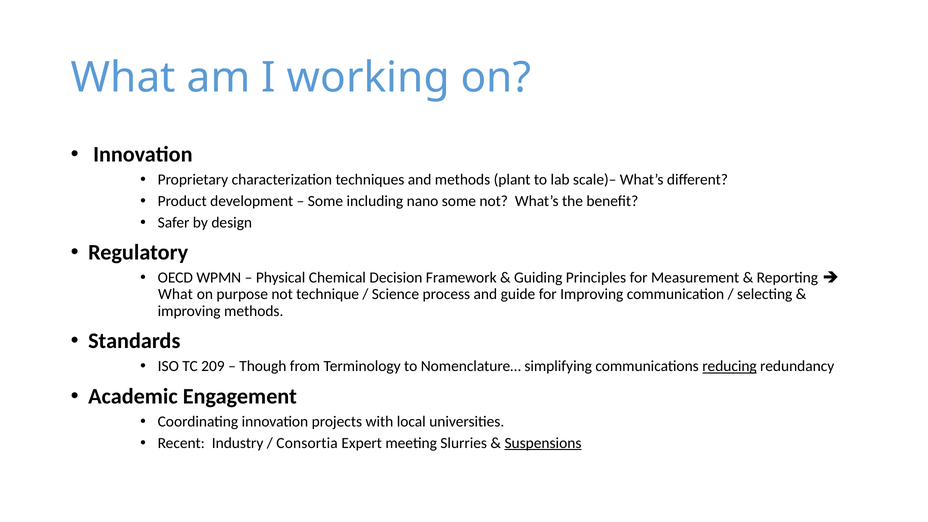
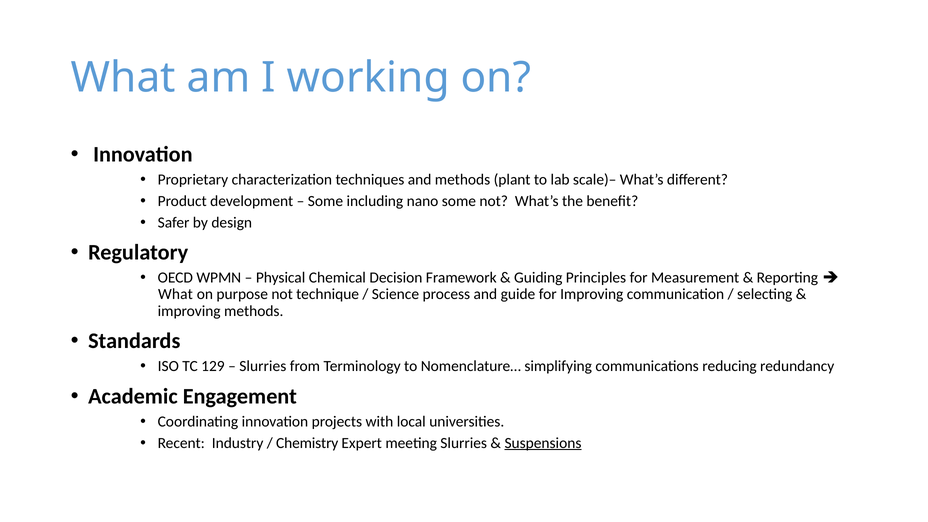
209: 209 -> 129 (213, 366)
Though: Though -> Slurries (263, 366)
reducing underline: present -> none (729, 366)
Consortia: Consortia -> Chemistry (307, 443)
